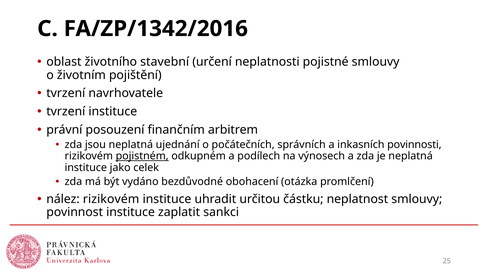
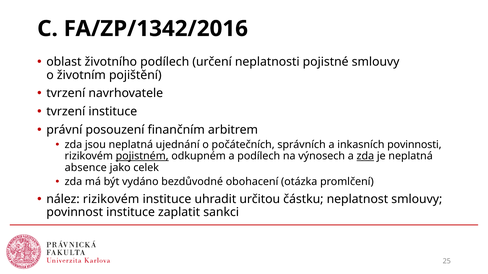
životního stavební: stavební -> podílech (165, 62)
zda underline: none -> present (365, 156)
instituce: instituce -> absence (86, 168)
